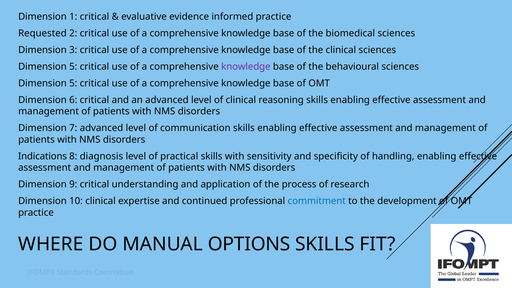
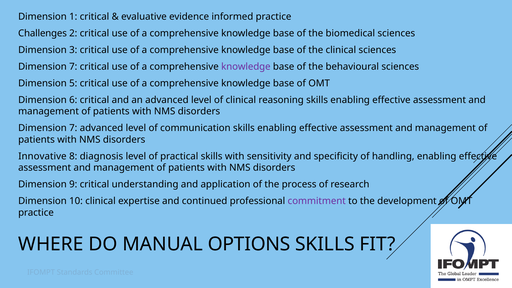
Requested: Requested -> Challenges (43, 33)
5: 5 -> 7 (73, 67)
Indications: Indications -> Innovative (42, 156)
commitment colour: blue -> purple (317, 201)
